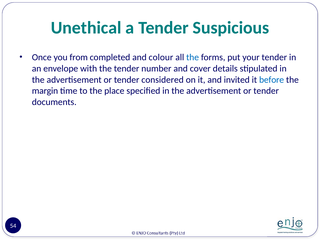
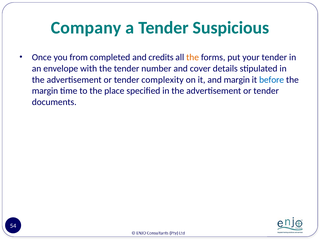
Unethical: Unethical -> Company (86, 28)
colour: colour -> credits (161, 57)
the colour: blue -> orange (193, 57)
considered: considered -> complexity (163, 80)
and invited: invited -> margin (237, 80)
